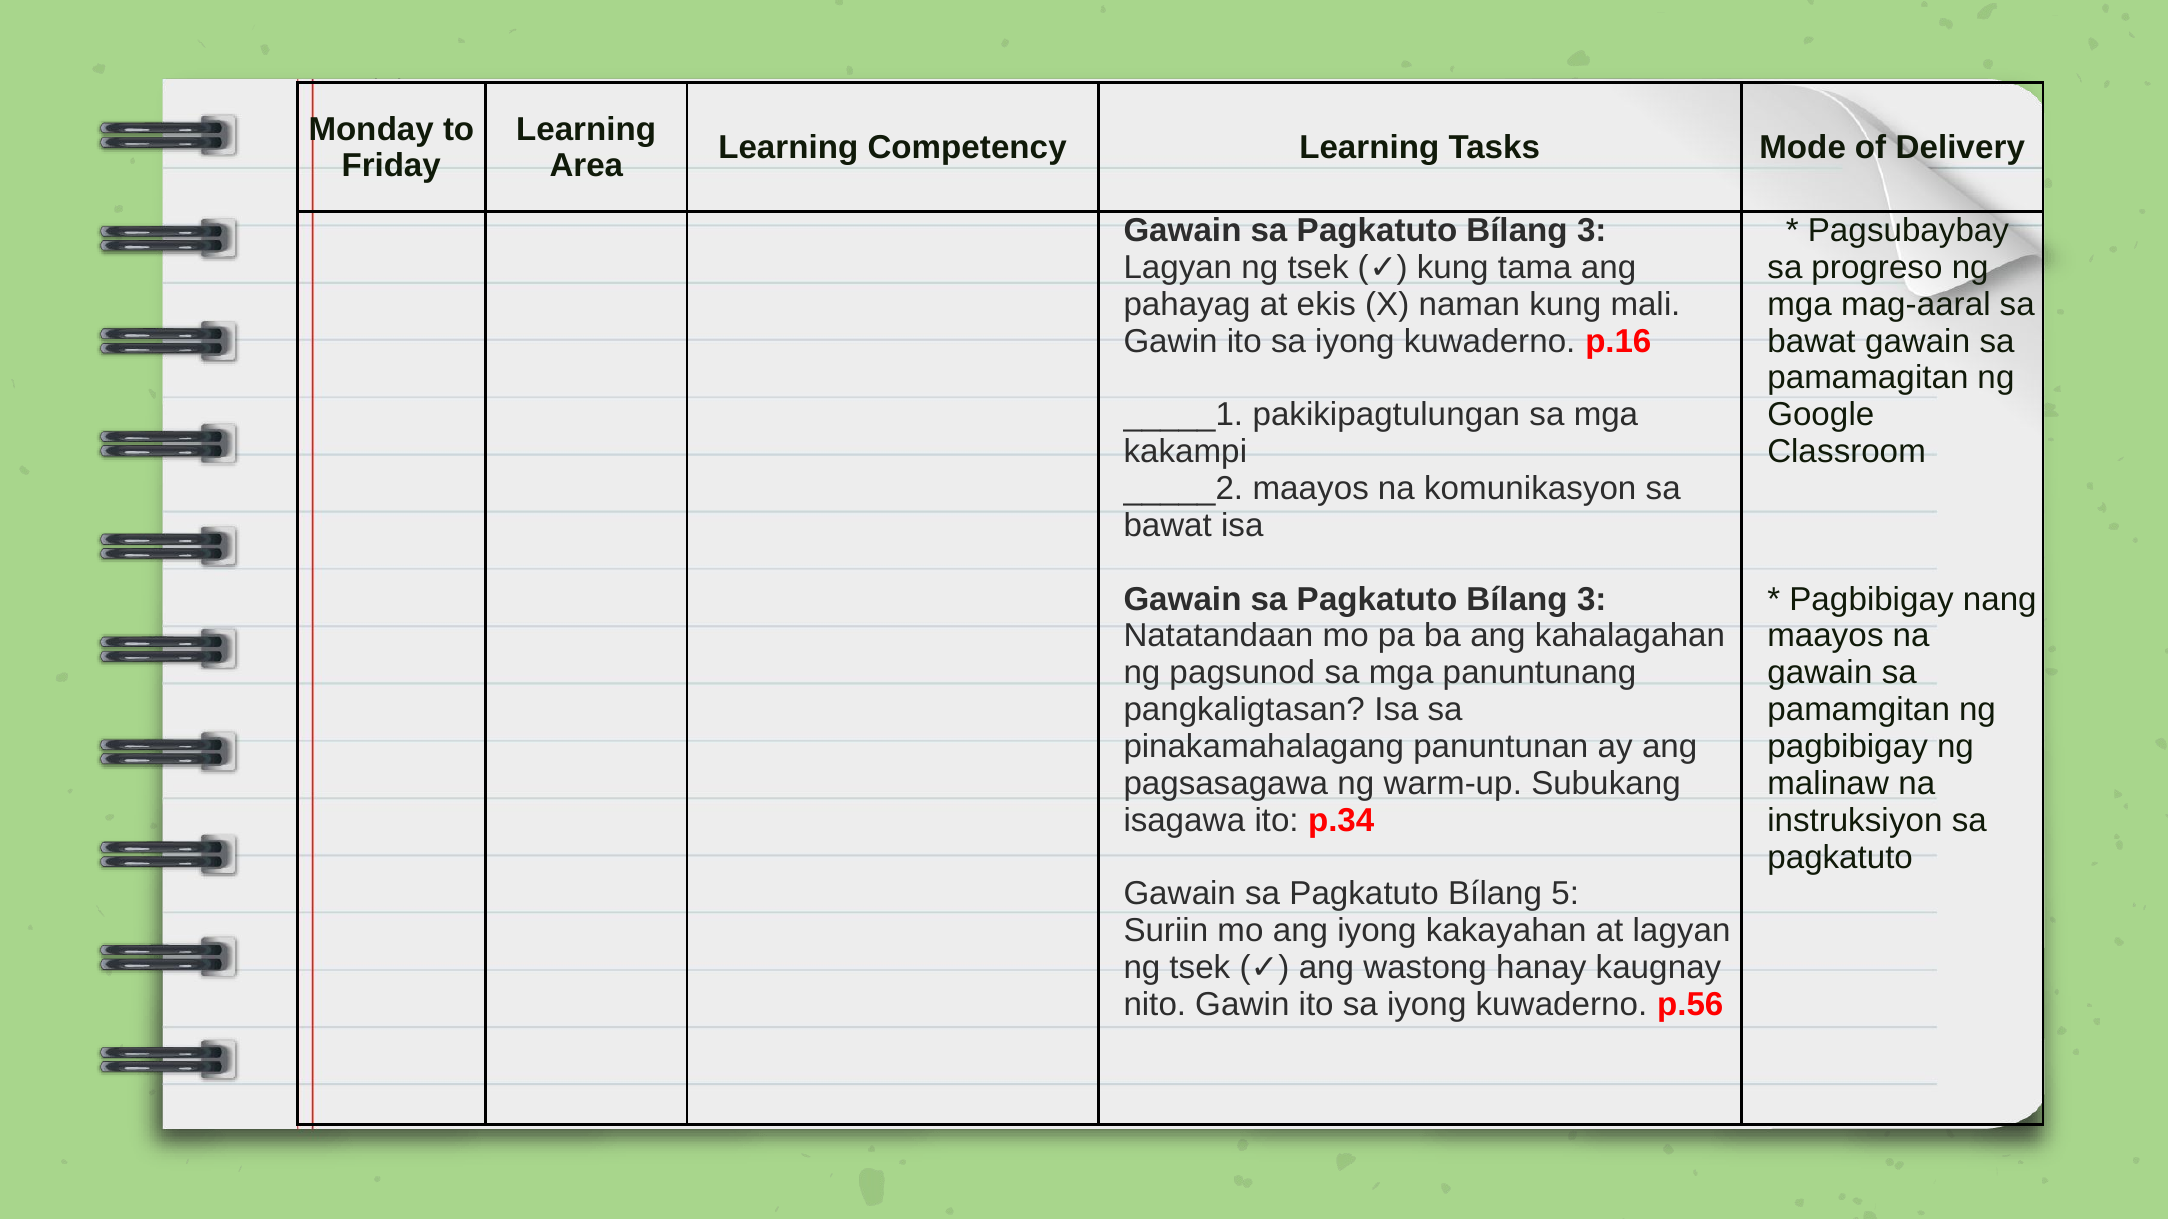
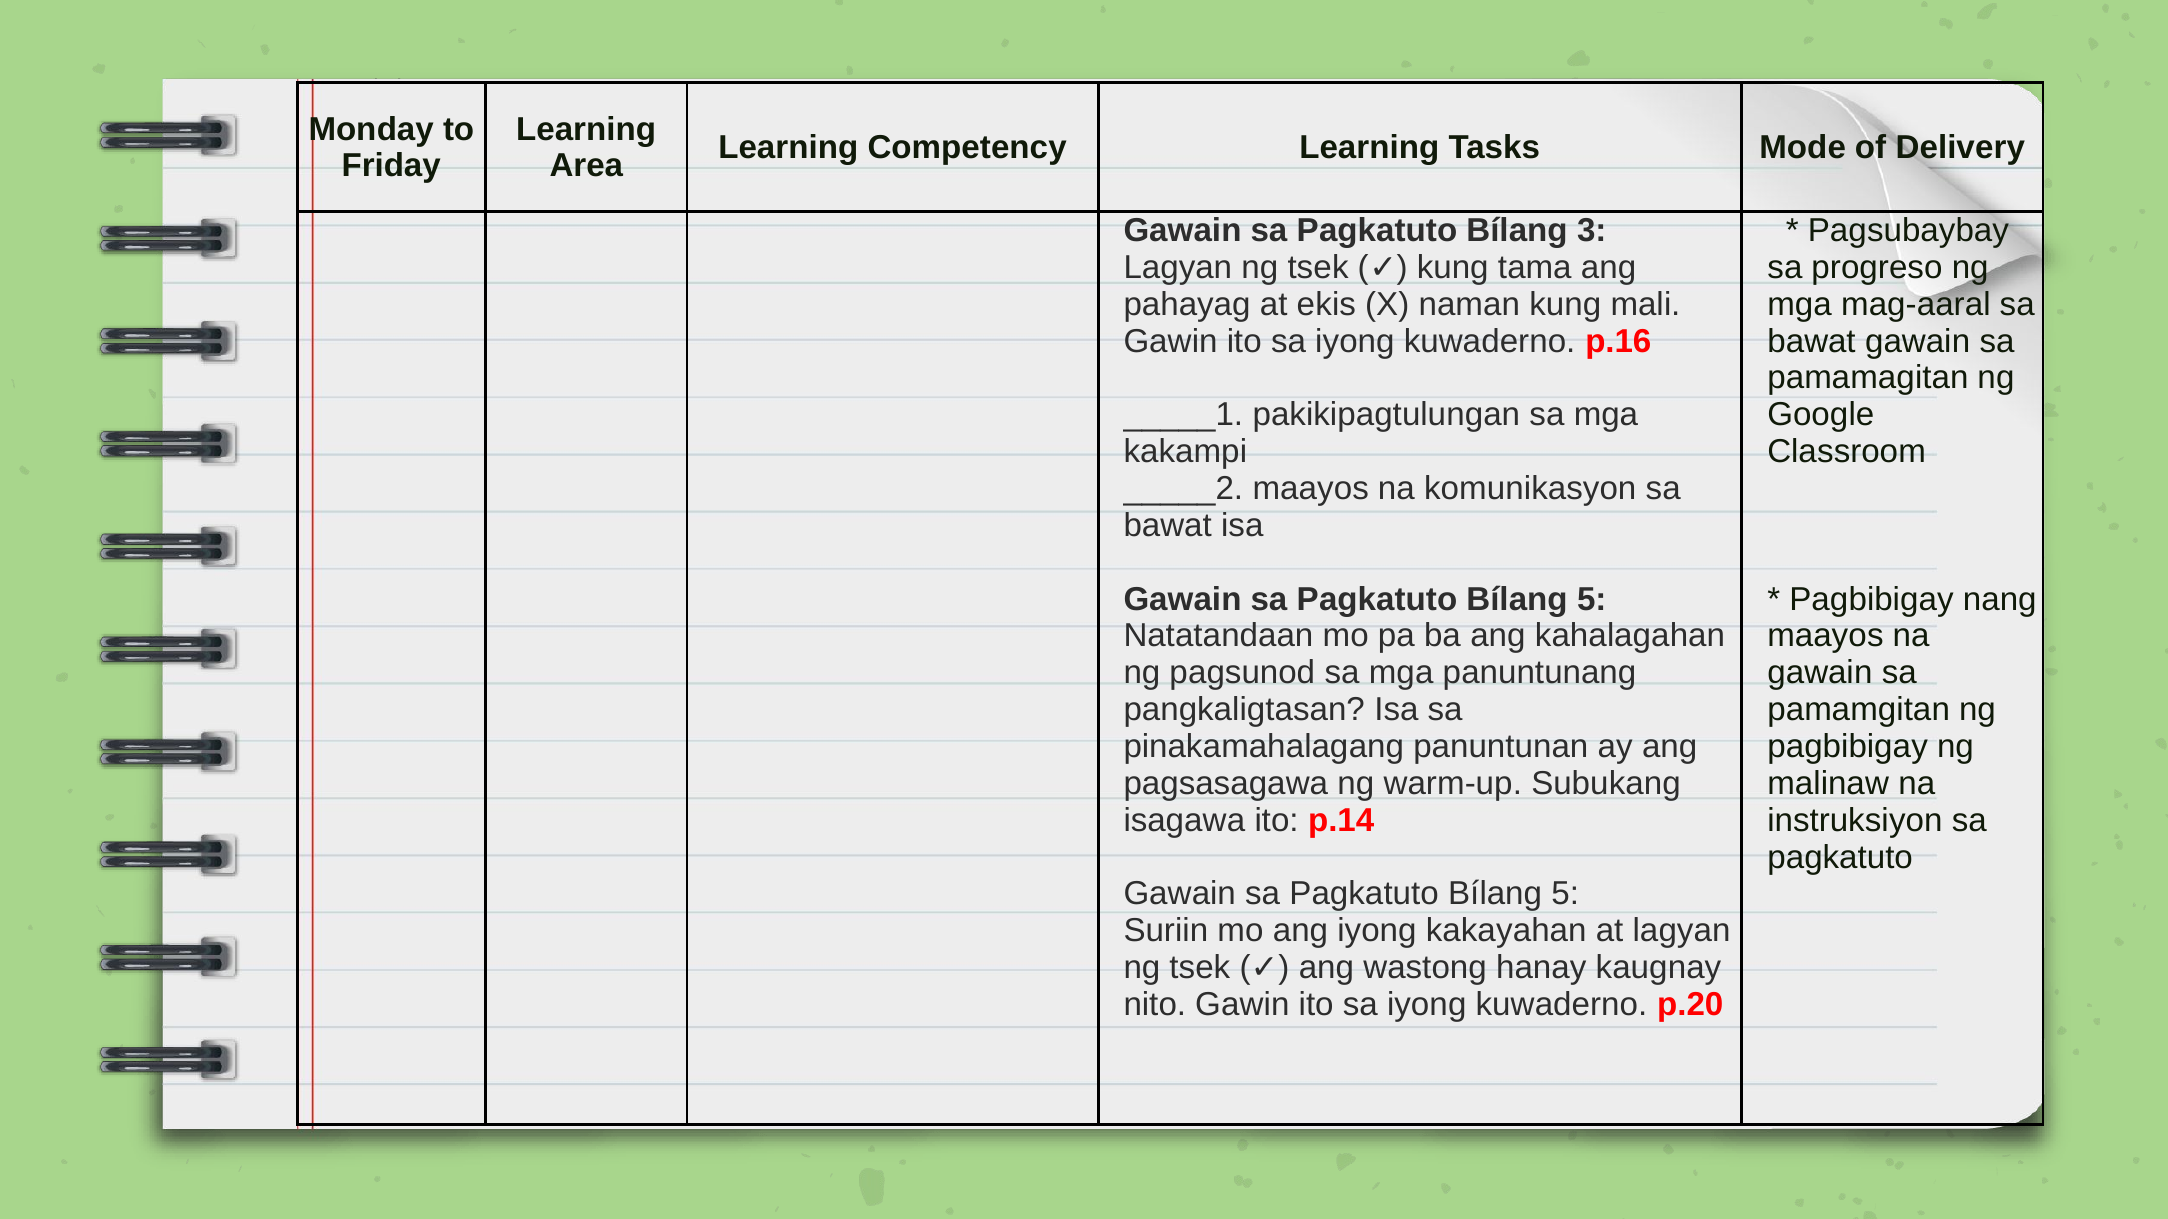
3: 3 -> 5 (1592, 599)
p.34: p.34 -> p.14 (1341, 821)
p.56: p.56 -> p.20 (1690, 1005)
